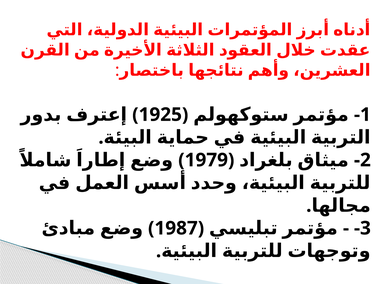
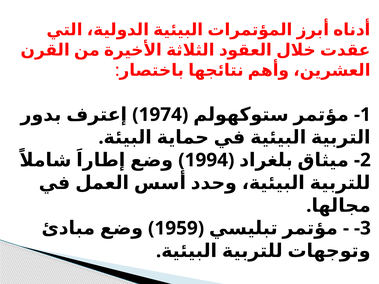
1925: 1925 -> 1974 (160, 115)
1979: 1979 -> 1994 (206, 160)
1987: 1987 -> 1959 (176, 228)
